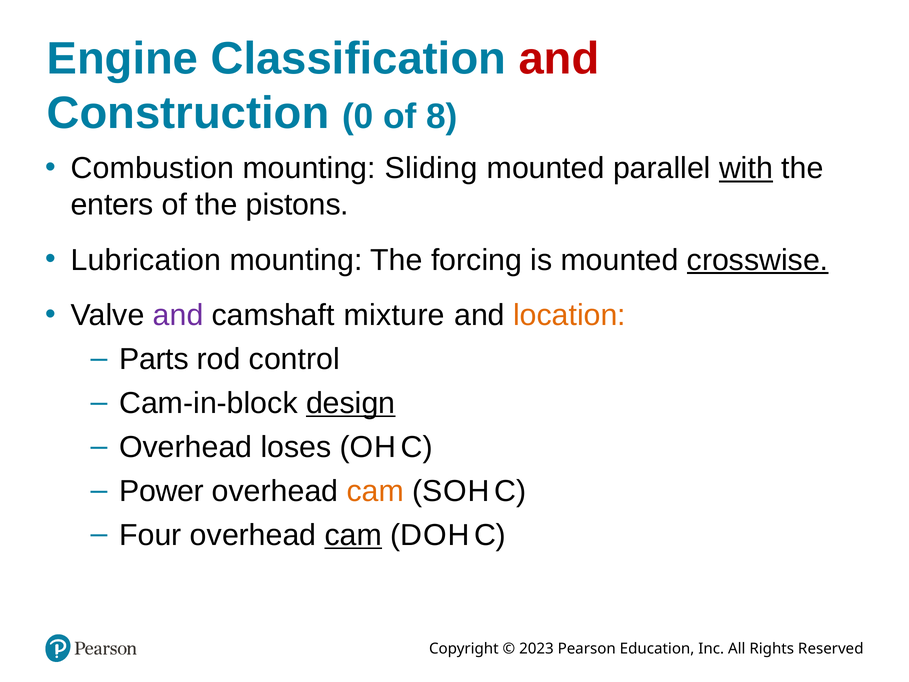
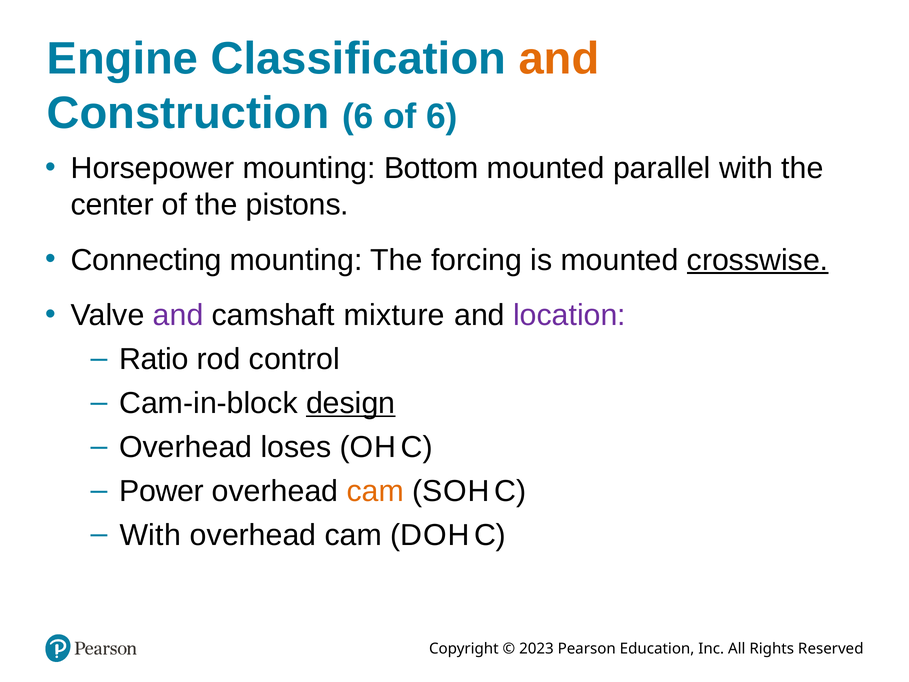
and colour: red -> orange (559, 59)
Construction 0: 0 -> 6 (358, 116)
of 8: 8 -> 6 (442, 116)
Combustion: Combustion -> Horsepower (153, 168)
Sliding: Sliding -> Bottom (431, 168)
with underline: present -> none (746, 168)
enters: enters -> center (112, 205)
Lubrication: Lubrication -> Connecting (146, 260)
location colour: orange -> purple (569, 315)
Parts: Parts -> Ratio (154, 359)
Four: Four -> With (150, 535)
cam underline: present -> none (353, 535)
